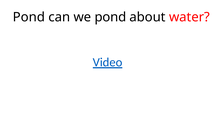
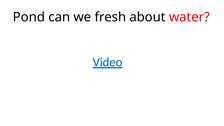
we pond: pond -> fresh (110, 17)
